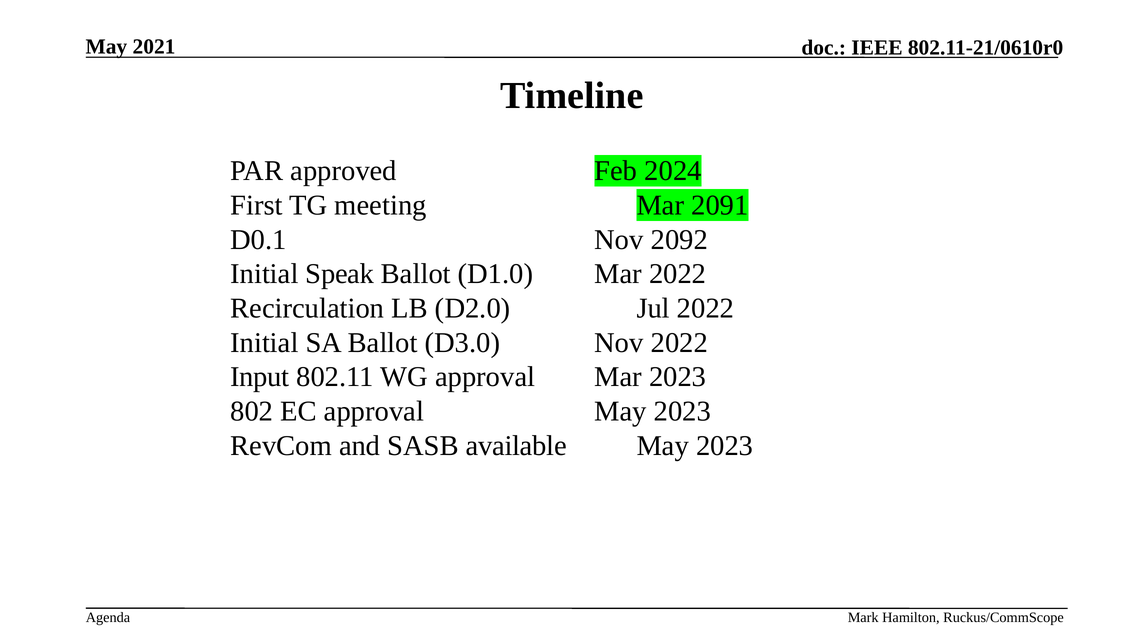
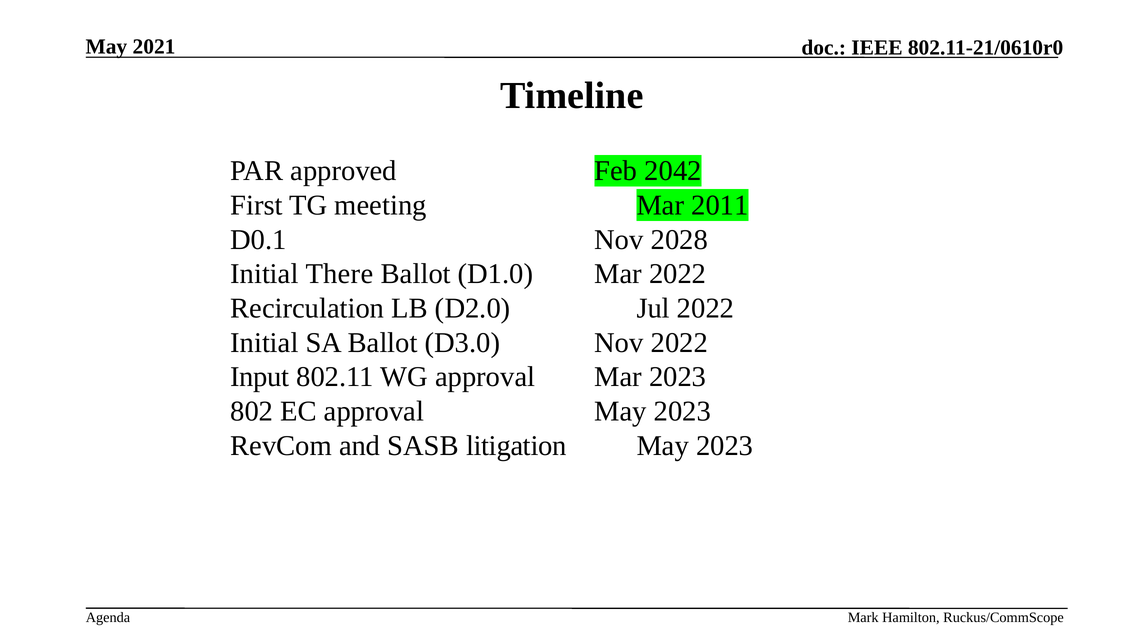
2024: 2024 -> 2042 (673, 171)
2091: 2091 -> 2011 (720, 205)
2092: 2092 -> 2028 (679, 239)
Speak: Speak -> There (340, 274)
available: available -> litigation (516, 445)
